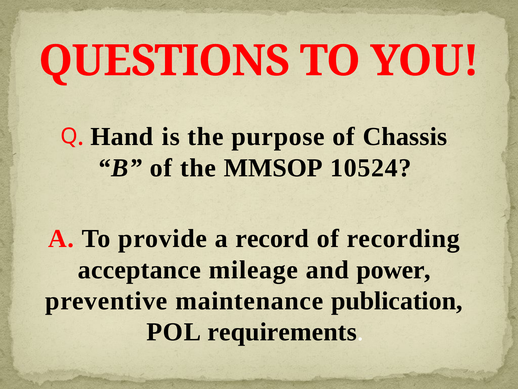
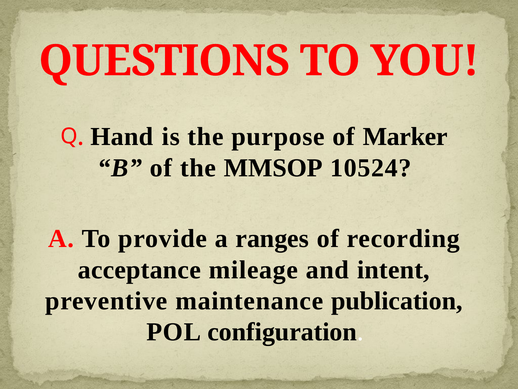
Chassis: Chassis -> Marker (405, 136)
record: record -> ranges (272, 238)
power: power -> intent (393, 269)
requirements: requirements -> configuration (282, 332)
